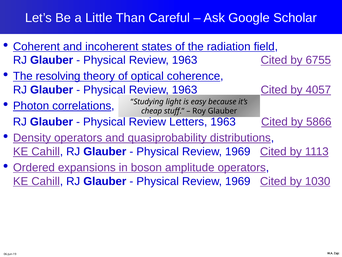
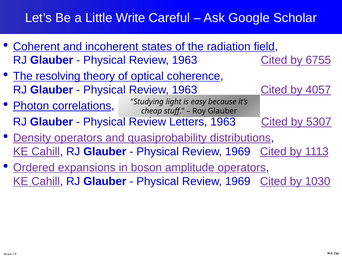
Than: Than -> Write (131, 18)
5866: 5866 -> 5307 (319, 122)
